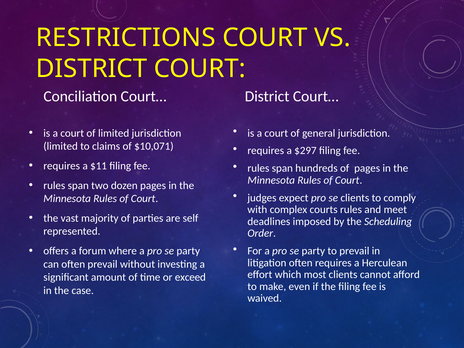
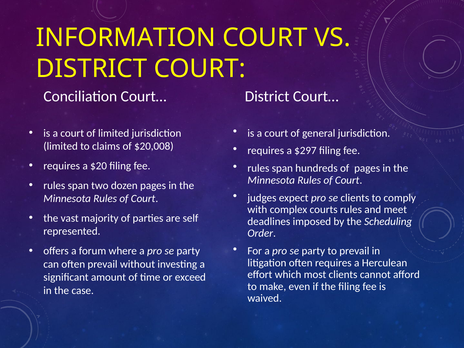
RESTRICTIONS: RESTRICTIONS -> INFORMATION (126, 38)
$10,071: $10,071 -> $20,008 (154, 146)
$11: $11 -> $20 (99, 166)
